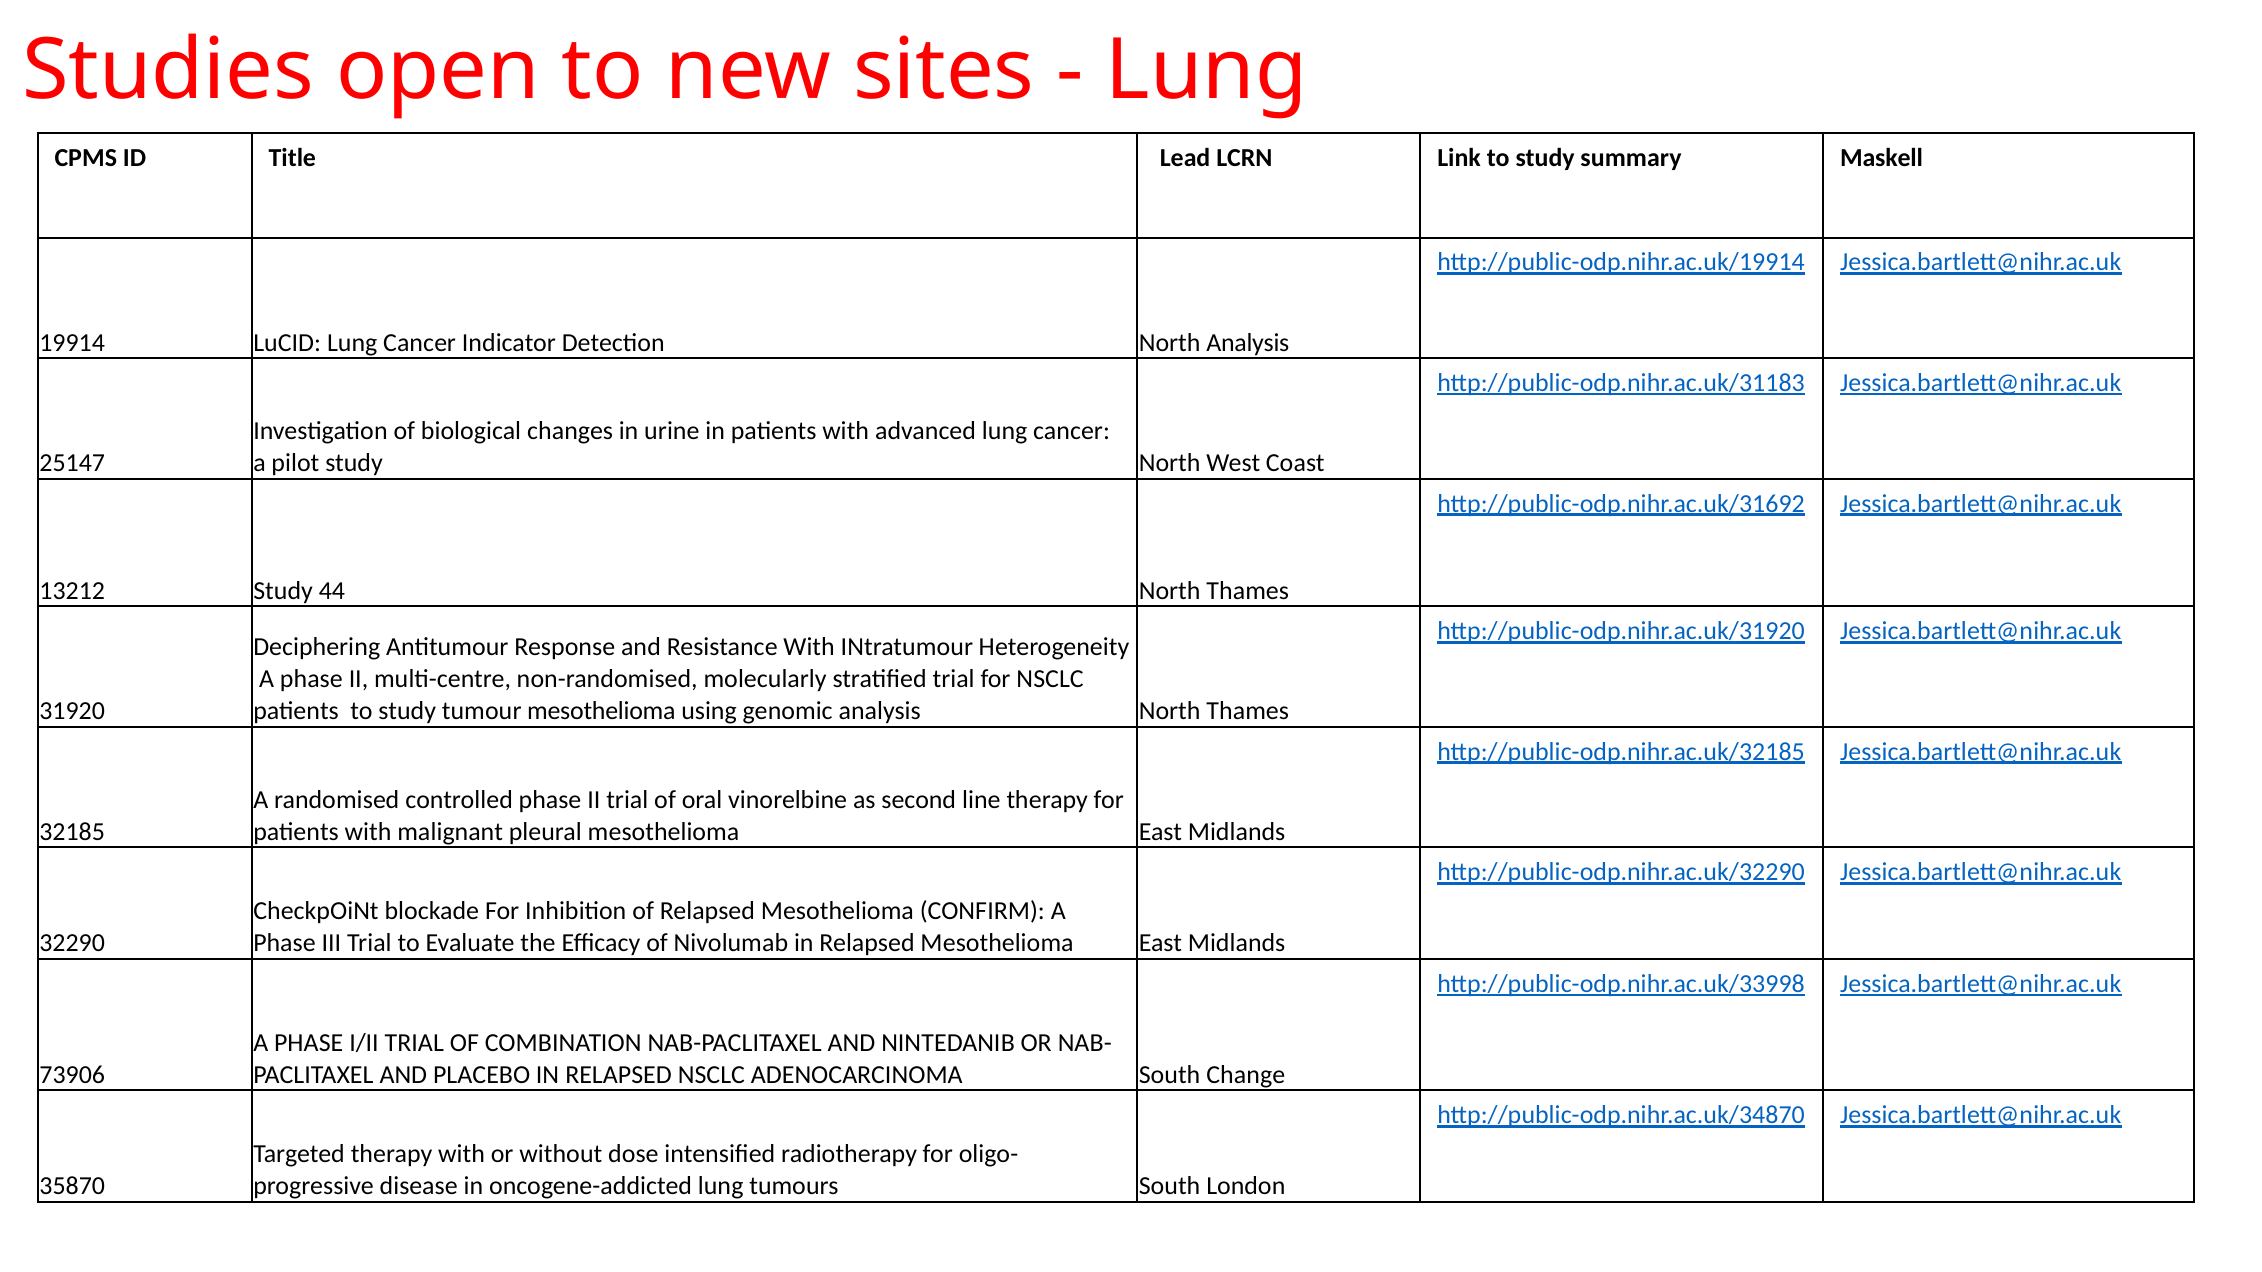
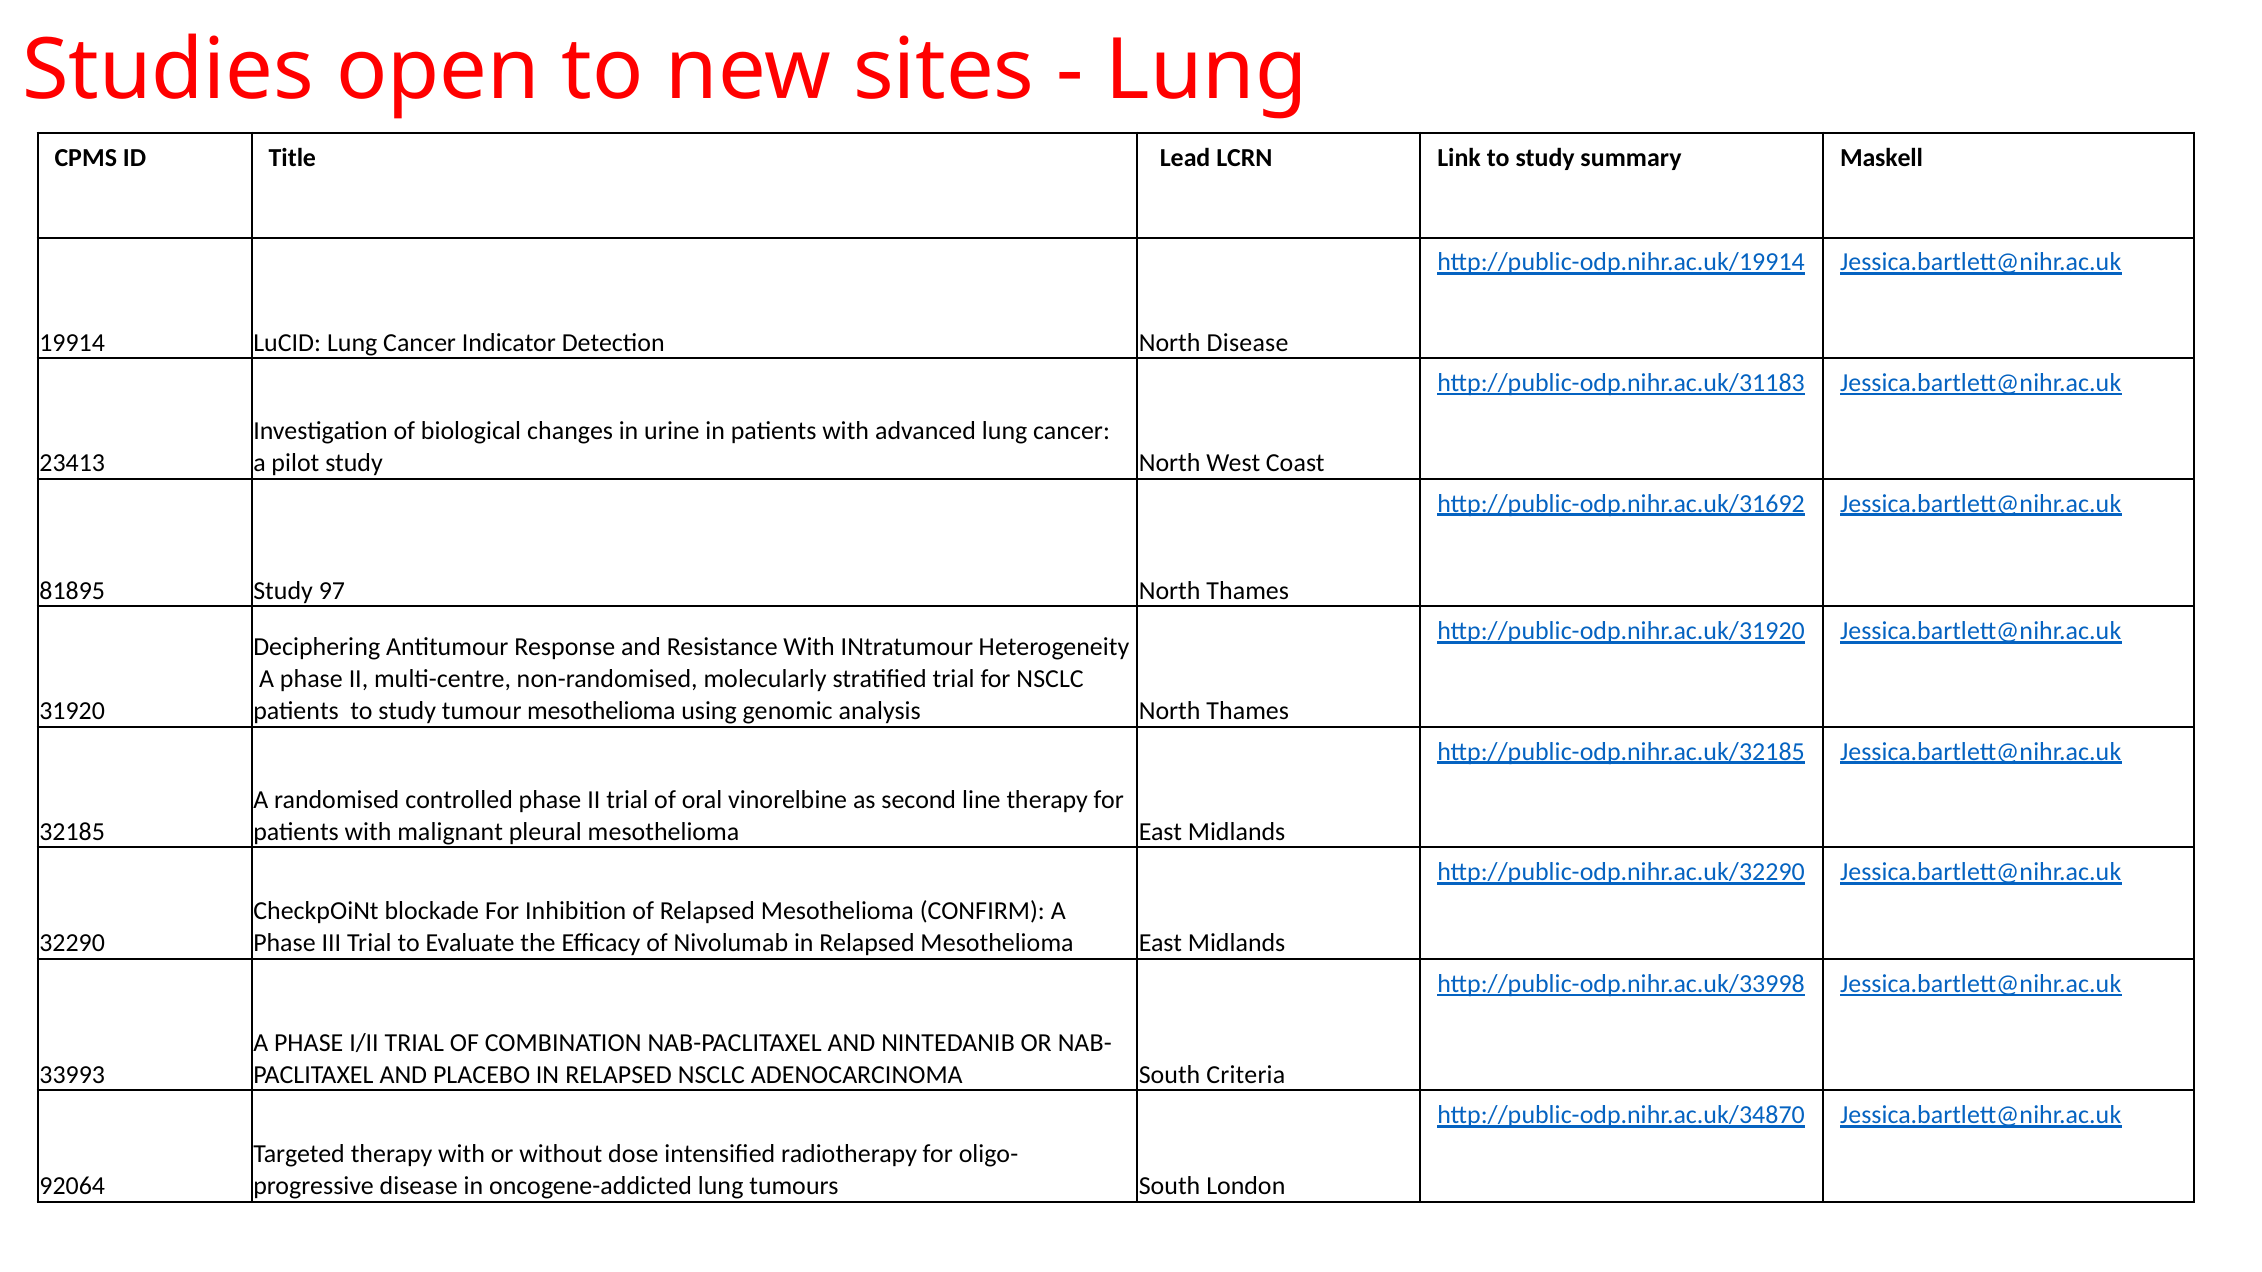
North Analysis: Analysis -> Disease (1248, 343)
25147: 25147 -> 23413 (72, 463)
13212: 13212 -> 81895 (72, 591)
44: 44 -> 97 (332, 591)
73906: 73906 -> 33993 (72, 1075)
Change: Change -> Criteria (1246, 1075)
35870: 35870 -> 92064 (72, 1186)
